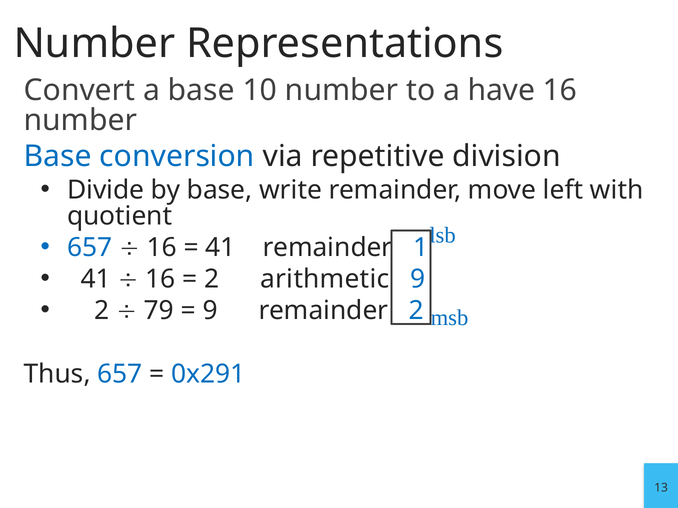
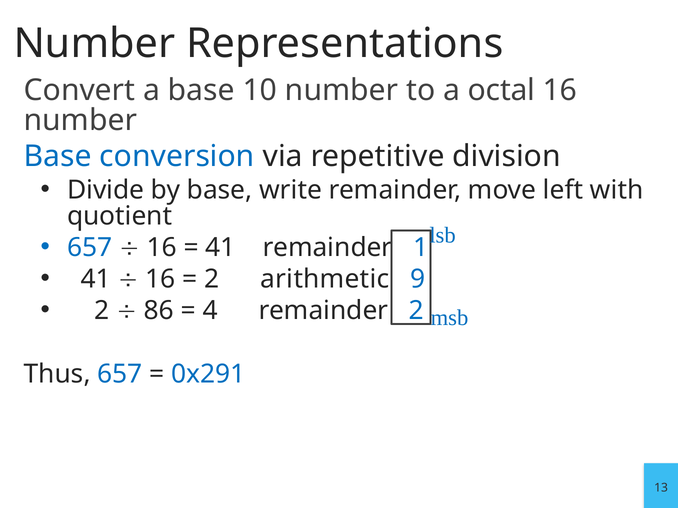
have: have -> octal (501, 91)
79: 79 -> 86 (159, 311)
9: 9 -> 4 (210, 311)
